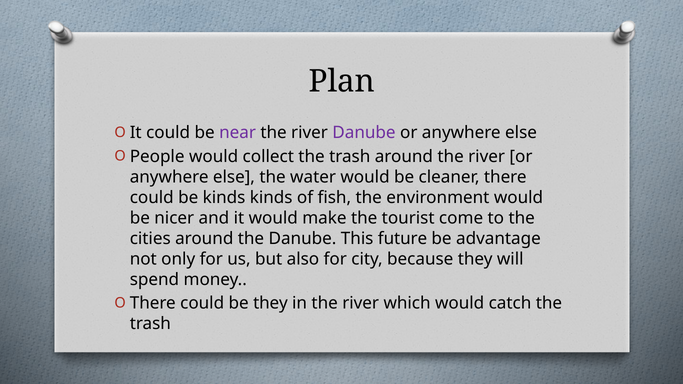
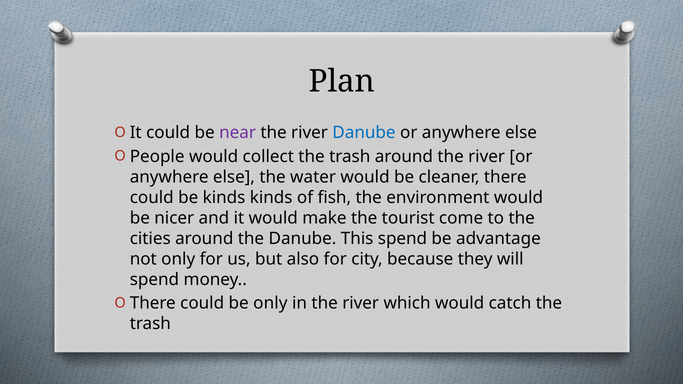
Danube colour: purple -> blue (364, 133)
This future: future -> spend (402, 239)
be they: they -> only (270, 303)
